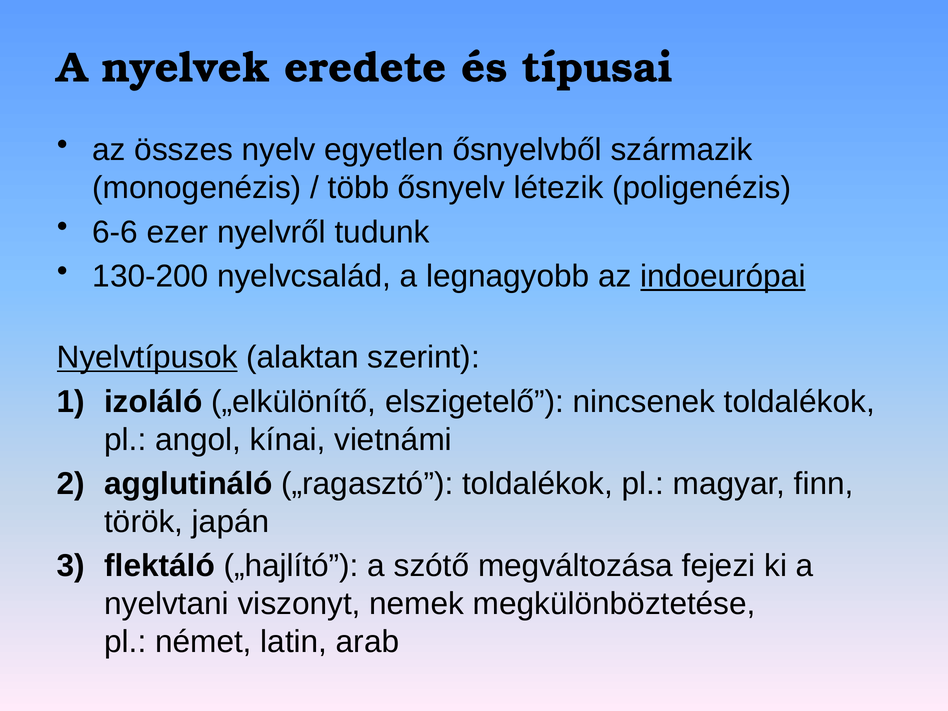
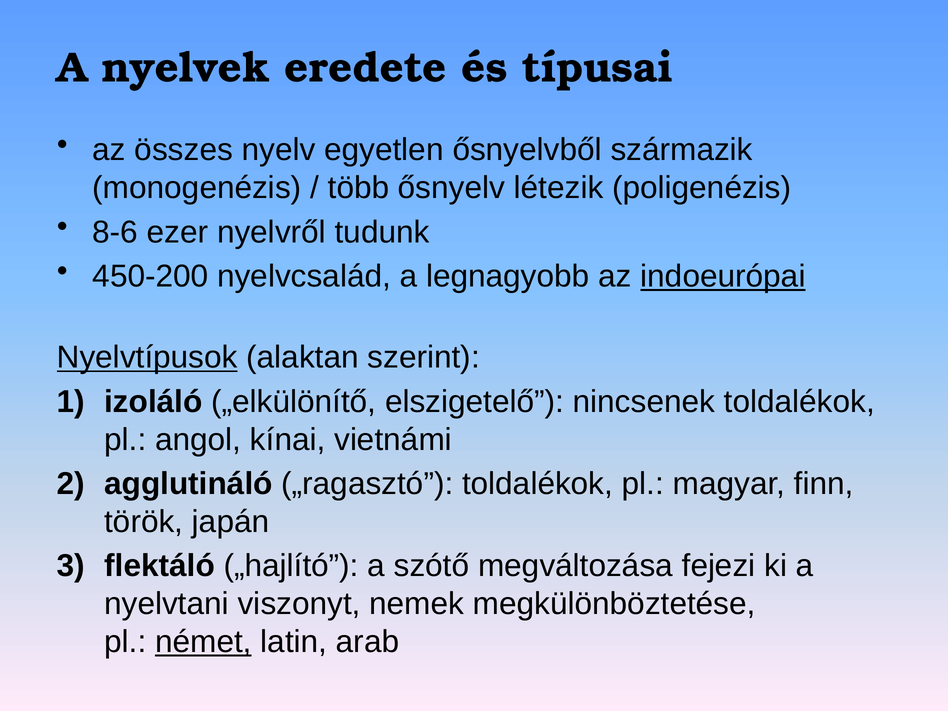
6-6: 6-6 -> 8-6 (115, 232)
130-200: 130-200 -> 450-200 (150, 276)
német underline: none -> present (203, 642)
